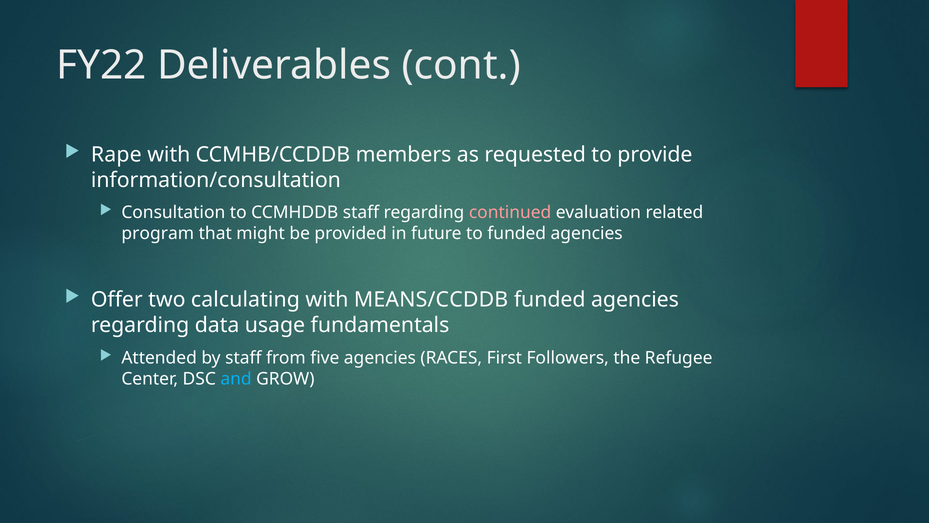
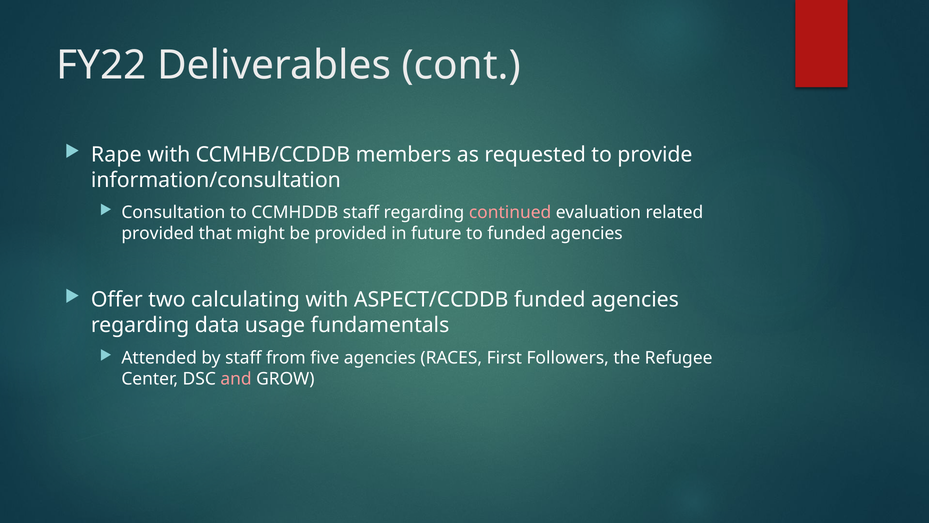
program: program -> provided (158, 233)
MEANS/CCDDB: MEANS/CCDDB -> ASPECT/CCDDB (431, 299)
and colour: light blue -> pink (236, 379)
